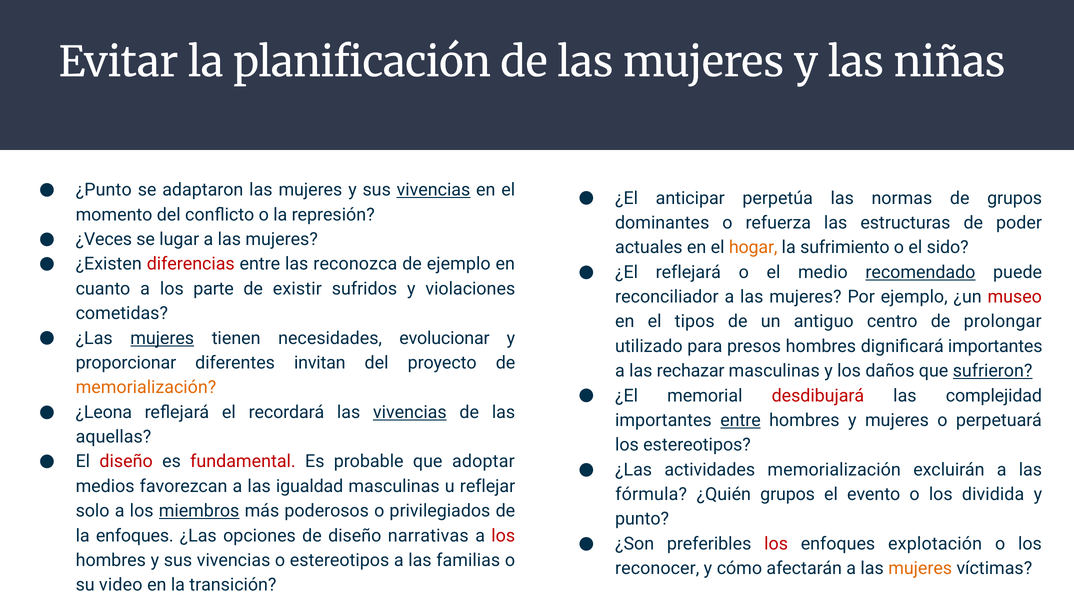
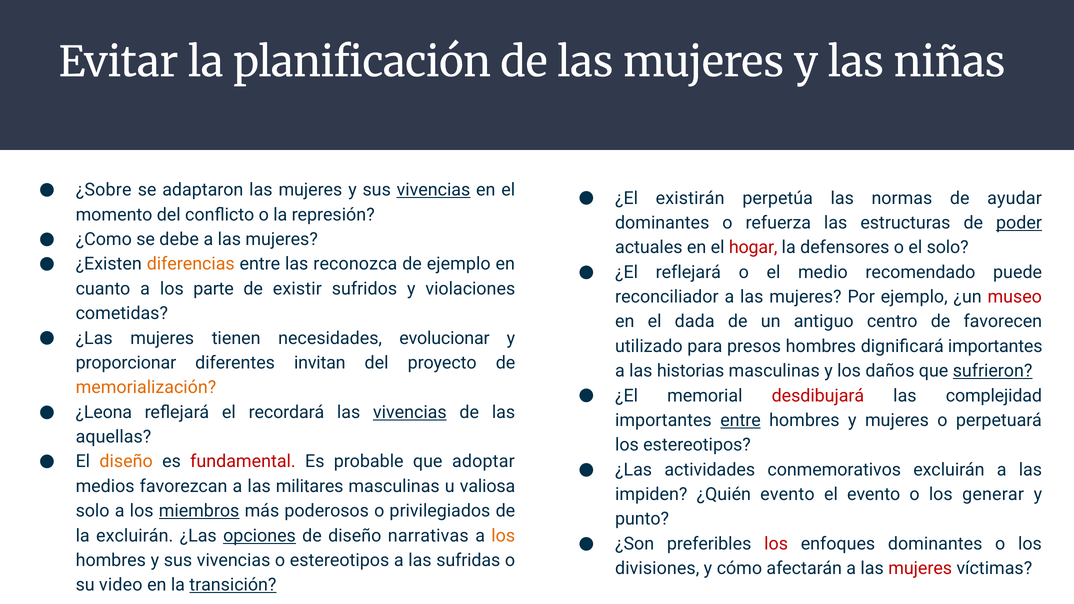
¿Punto: ¿Punto -> ¿Sobre (104, 190)
anticipar: anticipar -> existirán (690, 198)
de grupos: grupos -> ayudar (1015, 198)
poder underline: none -> present (1019, 223)
¿Veces: ¿Veces -> ¿Como (104, 239)
lugar: lugar -> debe (179, 239)
hogar colour: orange -> red (753, 248)
sufrimiento: sufrimiento -> defensores (845, 248)
el sido: sido -> solo (948, 248)
diferencias colour: red -> orange (191, 264)
recomendado underline: present -> none (920, 272)
tipos: tipos -> dada (695, 322)
prolongar: prolongar -> favorecen (1003, 322)
mujeres underline: present -> none (162, 338)
rechazar: rechazar -> historias (691, 371)
diseño colour: red -> orange (126, 462)
actividades memorialización: memorialización -> conmemorativos (834, 470)
igualdad: igualdad -> militares (310, 486)
reflejar: reflejar -> valiosa (488, 486)
fórmula: fórmula -> impiden (651, 494)
¿Quién grupos: grupos -> evento (787, 494)
dividida: dividida -> generar (993, 494)
la enfoques: enfoques -> excluirán (135, 536)
opciones underline: none -> present (260, 536)
los colour: red -> orange (503, 536)
enfoques explotación: explotación -> dominantes (935, 544)
familias: familias -> sufridas (468, 560)
reconocer: reconocer -> divisiones (657, 569)
mujeres colour: orange -> red (920, 569)
transición underline: none -> present (233, 585)
